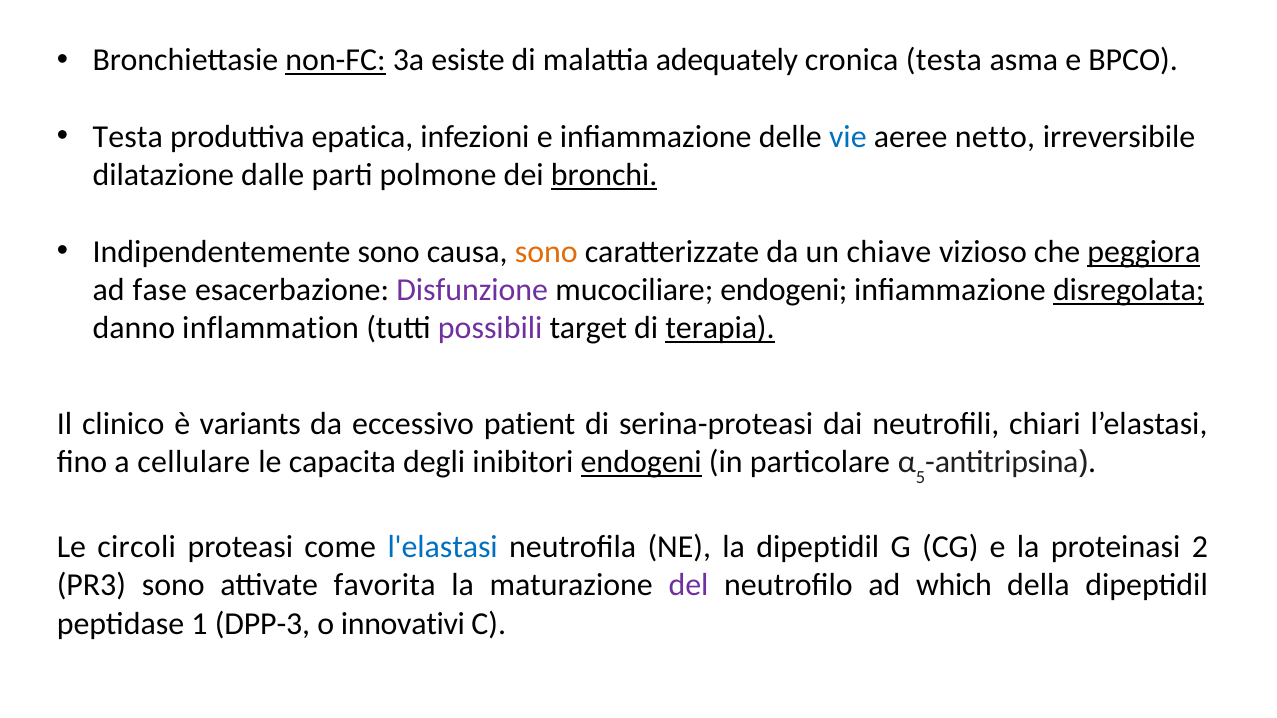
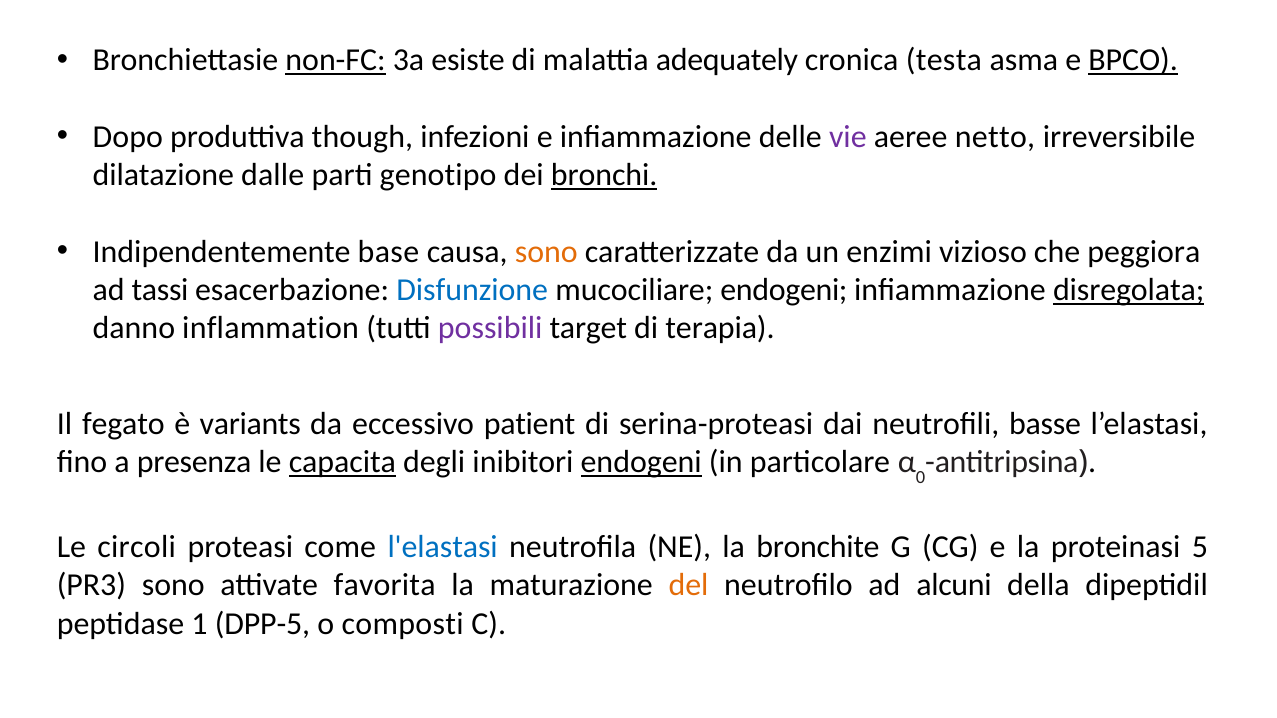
BPCO underline: none -> present (1133, 60)
Testa: Testa -> Dopo (128, 137)
epatica: epatica -> though (362, 137)
vie colour: blue -> purple (848, 137)
polmone: polmone -> genotipo (438, 175)
Indipendentemente sono: sono -> base (388, 252)
chiave: chiave -> enzimi (889, 252)
peggiora underline: present -> none (1144, 252)
fase: fase -> tassi (160, 290)
Disfunzione colour: purple -> blue (472, 290)
terapia underline: present -> none (720, 329)
clinico: clinico -> fegato (123, 424)
chiari: chiari -> basse (1045, 424)
cellulare: cellulare -> presenza (194, 462)
capacita underline: none -> present (342, 462)
5: 5 -> 0 (921, 478)
la dipeptidil: dipeptidil -> bronchite (818, 547)
2: 2 -> 5 (1200, 547)
del colour: purple -> orange (688, 586)
which: which -> alcuni (954, 586)
DPP-3: DPP-3 -> DPP-5 (262, 624)
innovativi: innovativi -> composti (403, 624)
